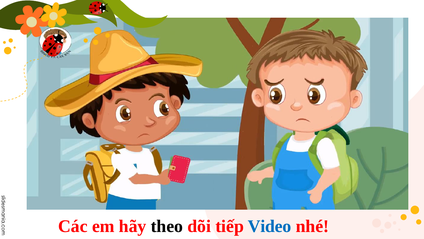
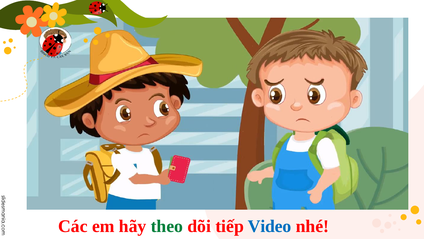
theo colour: black -> green (167, 226)
